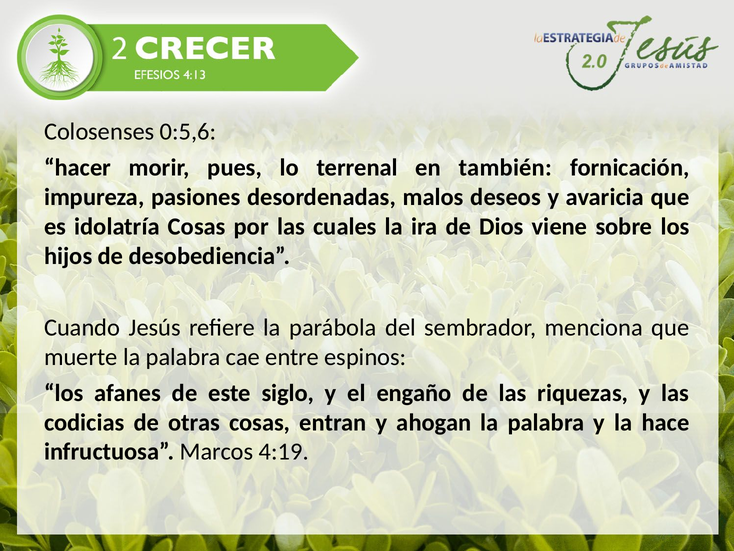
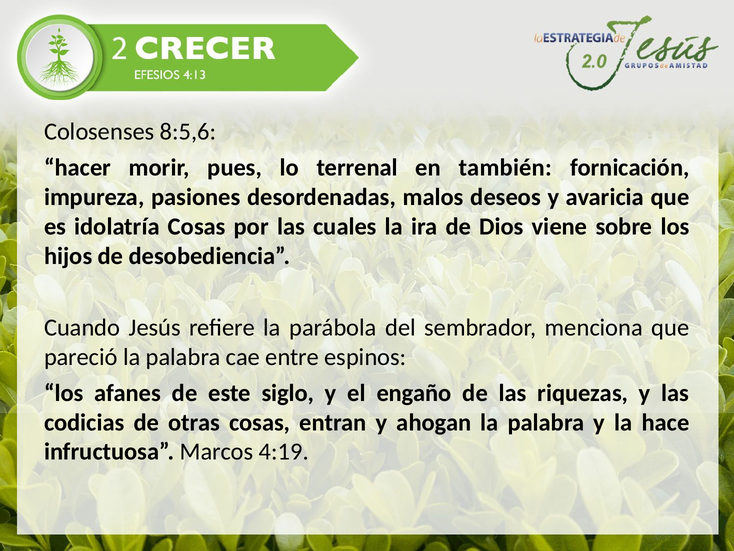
0:5,6: 0:5,6 -> 8:5,6 (188, 132)
muerte: muerte -> pareció (81, 357)
